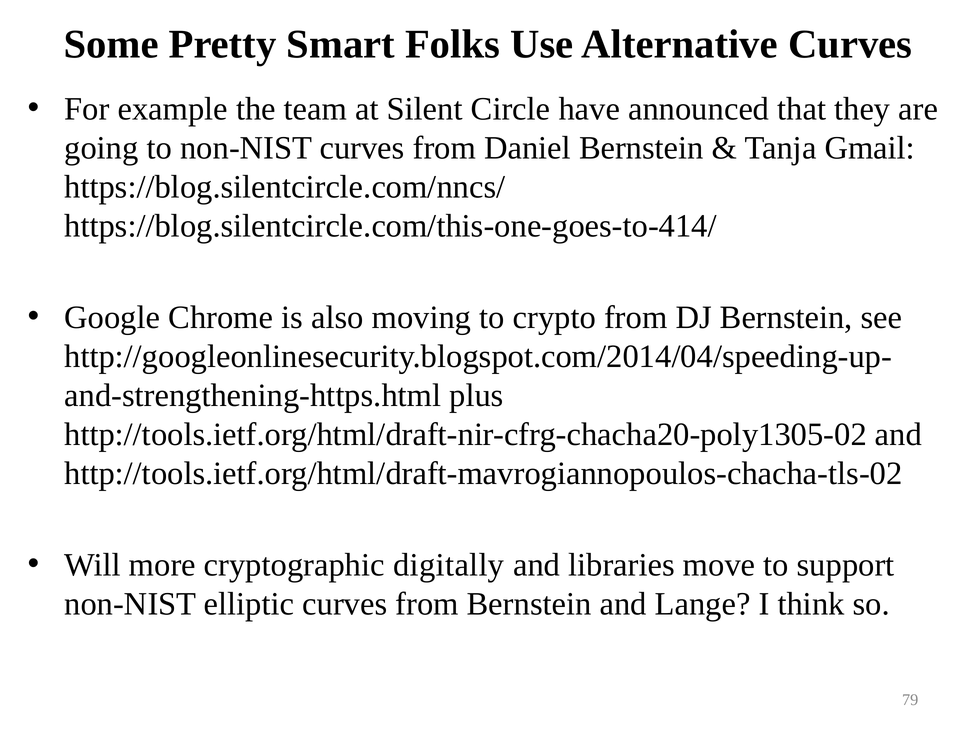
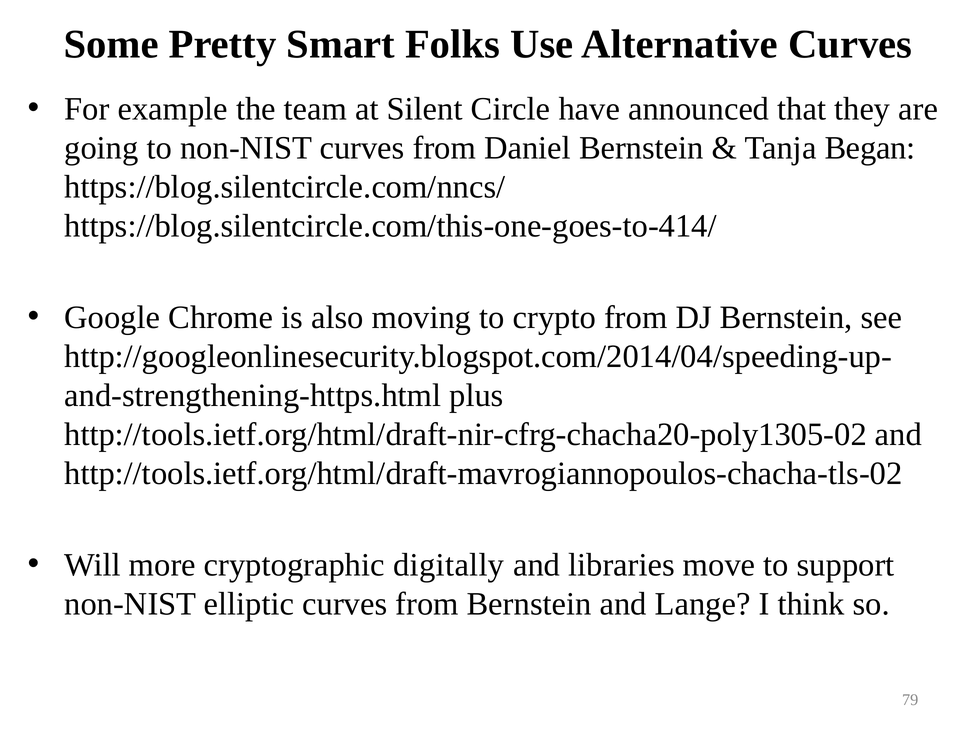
Gmail: Gmail -> Began (870, 148)
